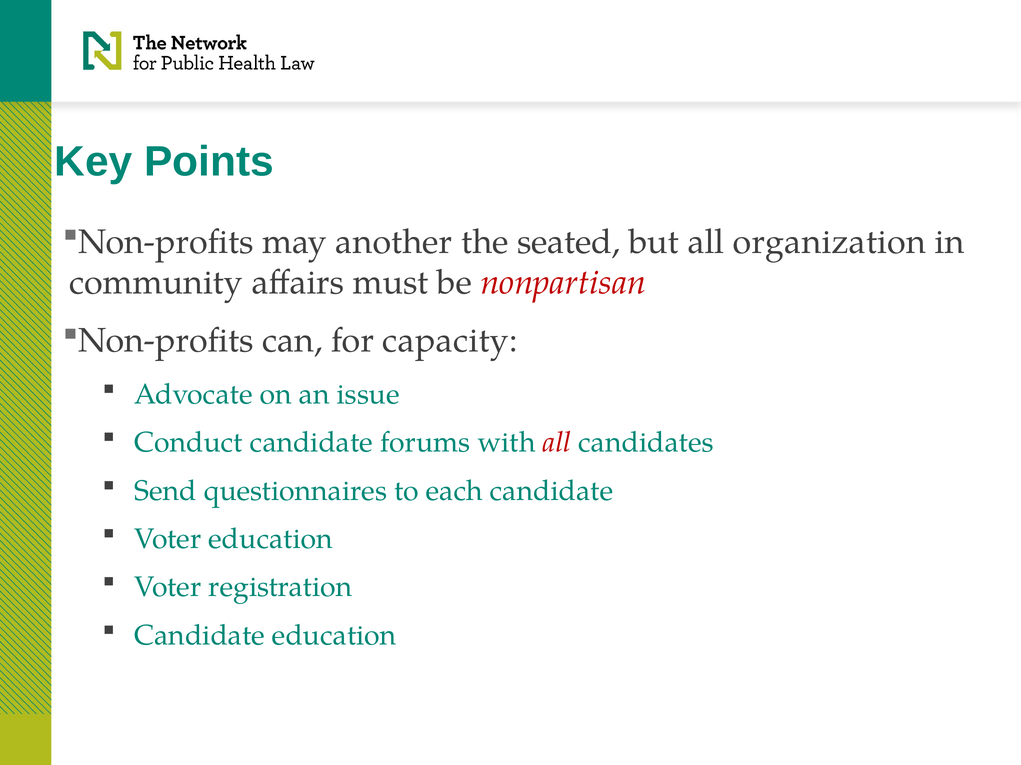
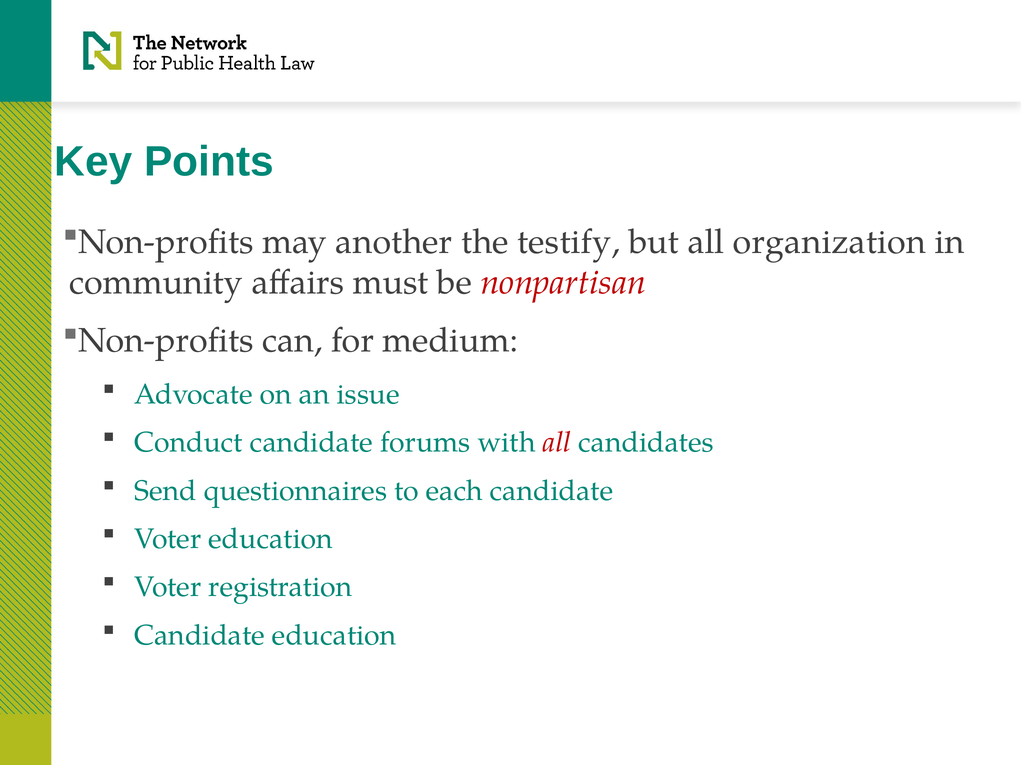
seated: seated -> testify (569, 242)
capacity: capacity -> medium (450, 341)
